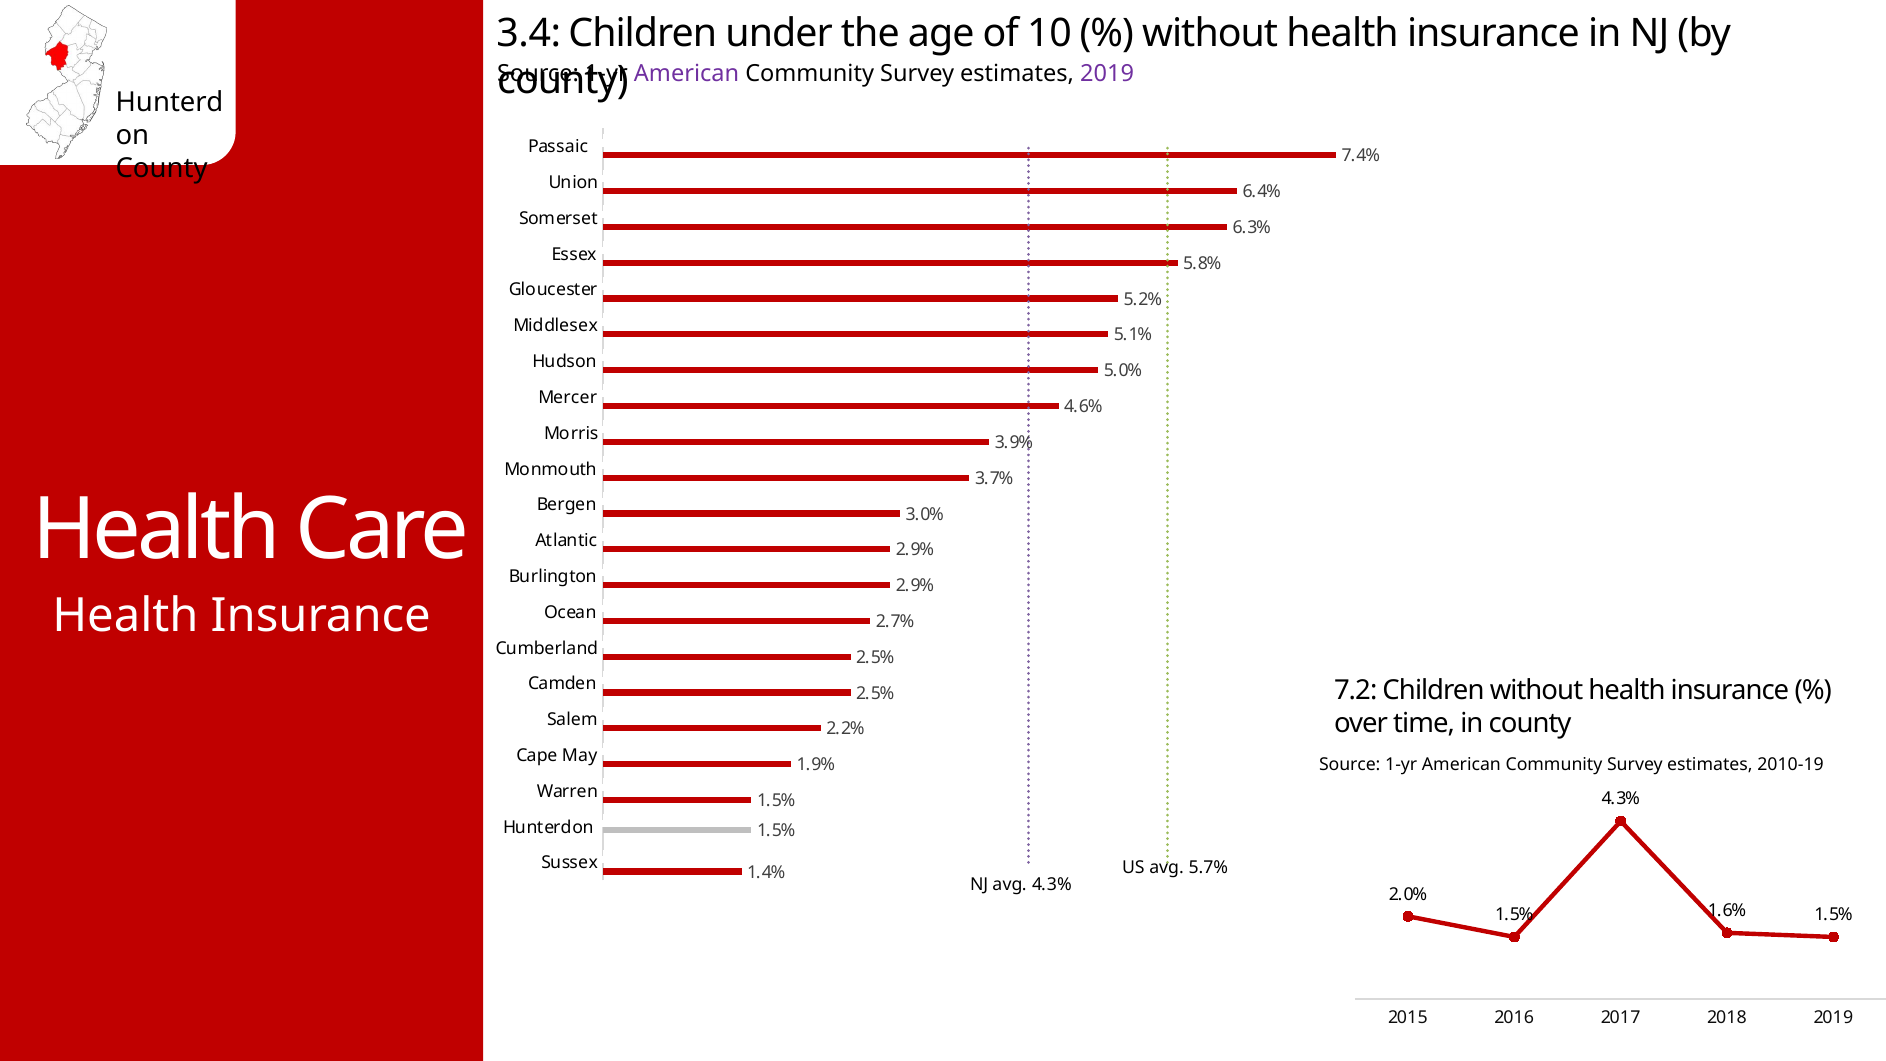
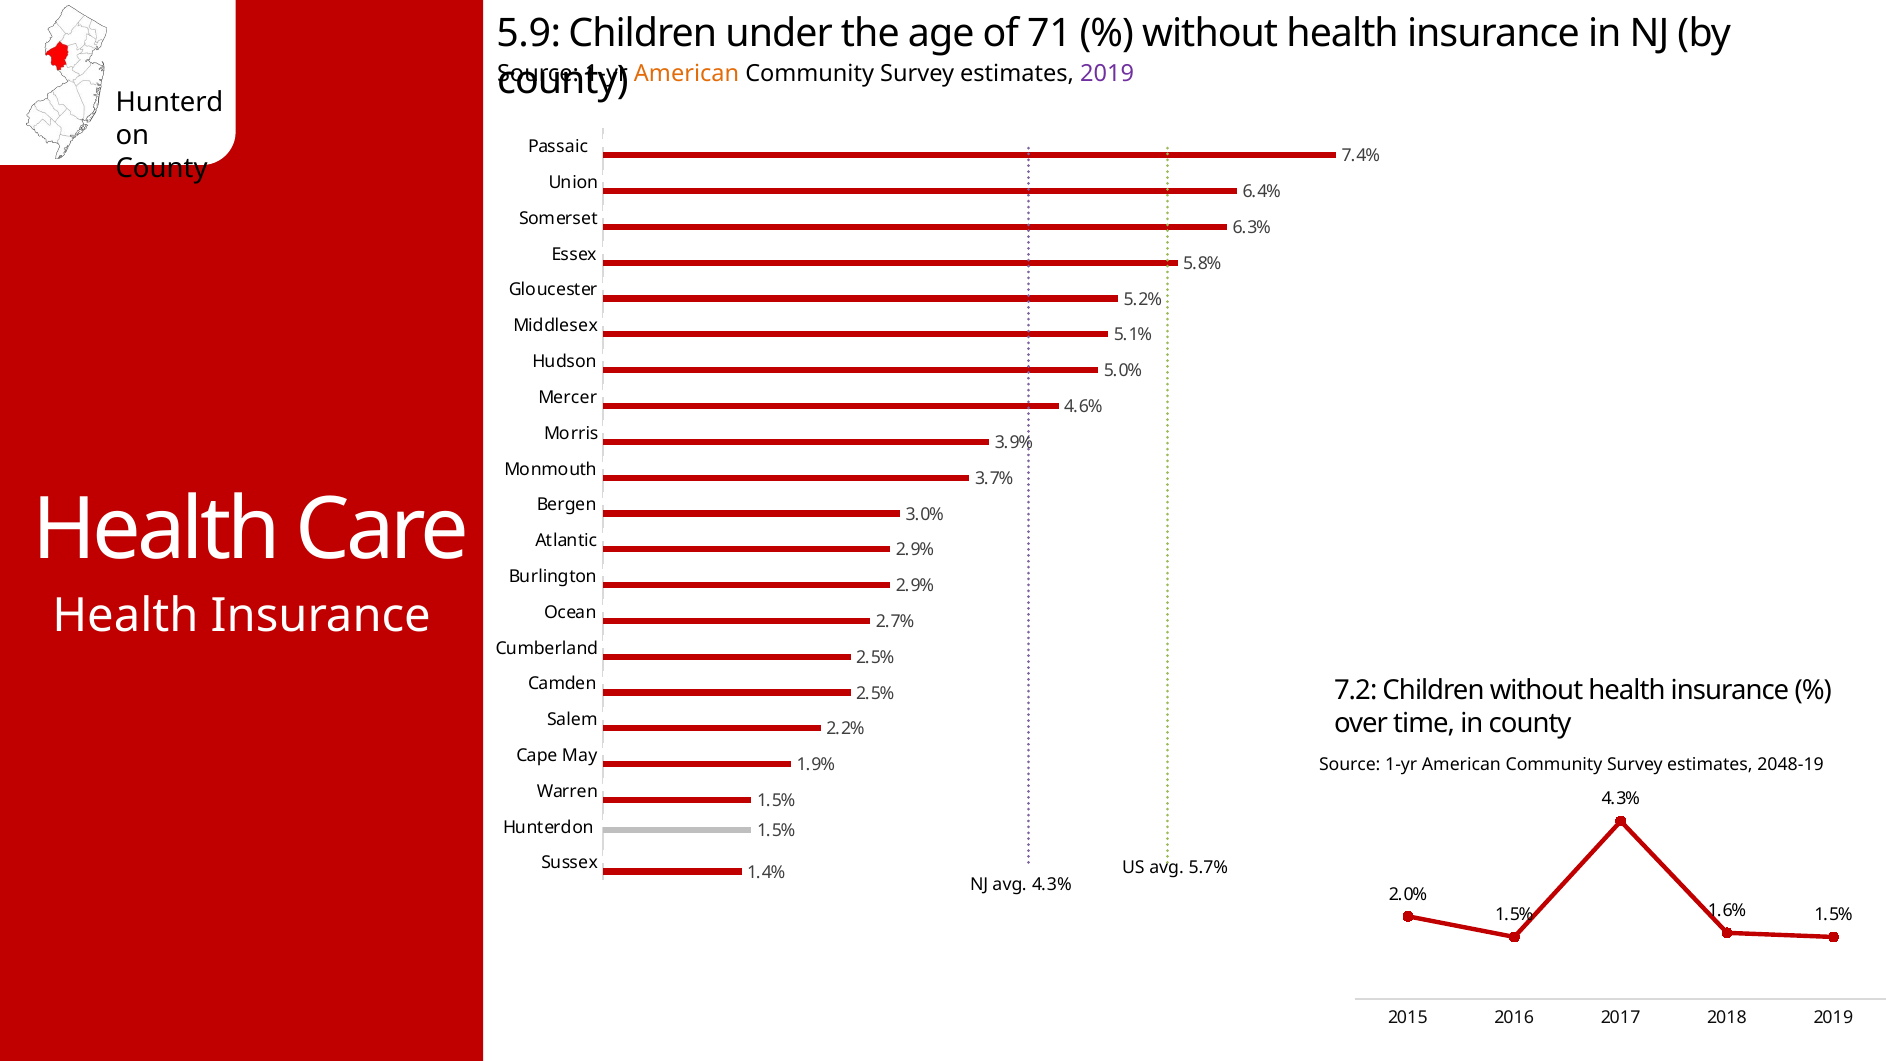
3.4: 3.4 -> 5.9 (529, 33)
10: 10 -> 71 (1050, 33)
American colour: purple -> orange (687, 74)
2010-19: 2010-19 -> 2048-19 (1791, 765)
